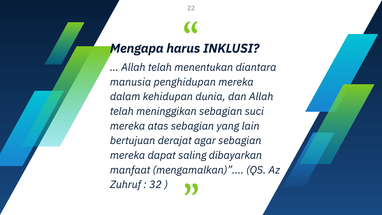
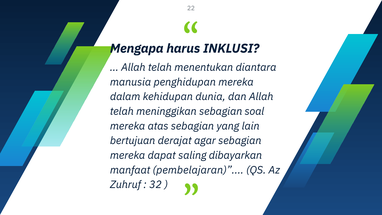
suci: suci -> soal (254, 111)
mengamalkan: mengamalkan -> pembelajaran (198, 170)
